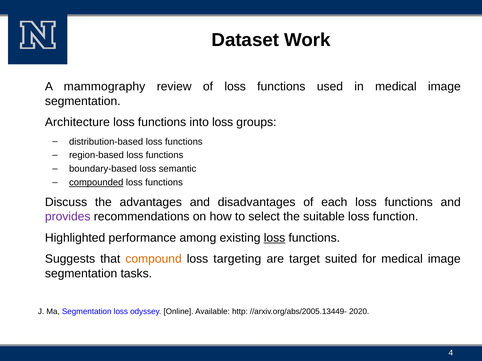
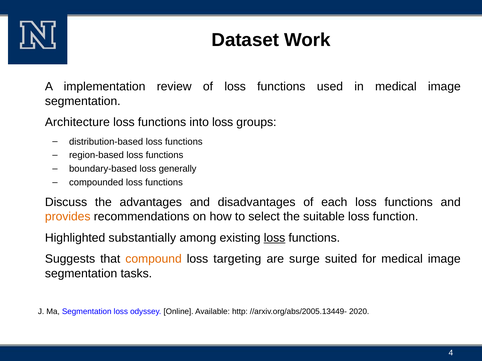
mammography: mammography -> implementation (105, 87)
semantic: semantic -> generally (178, 169)
compounded underline: present -> none (96, 183)
provides colour: purple -> orange (68, 217)
performance: performance -> substantially (142, 238)
target: target -> surge (304, 259)
